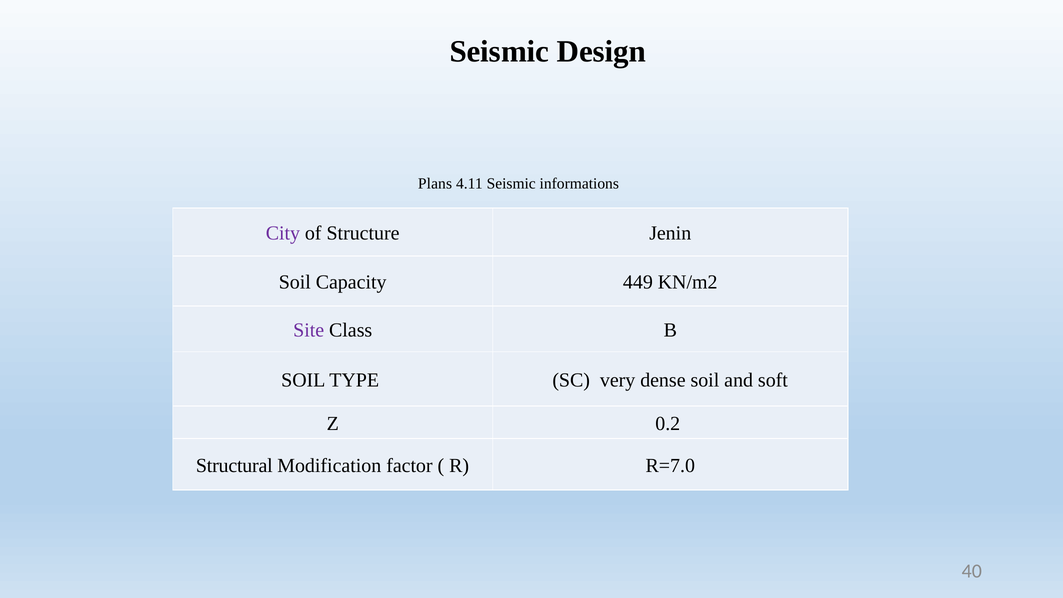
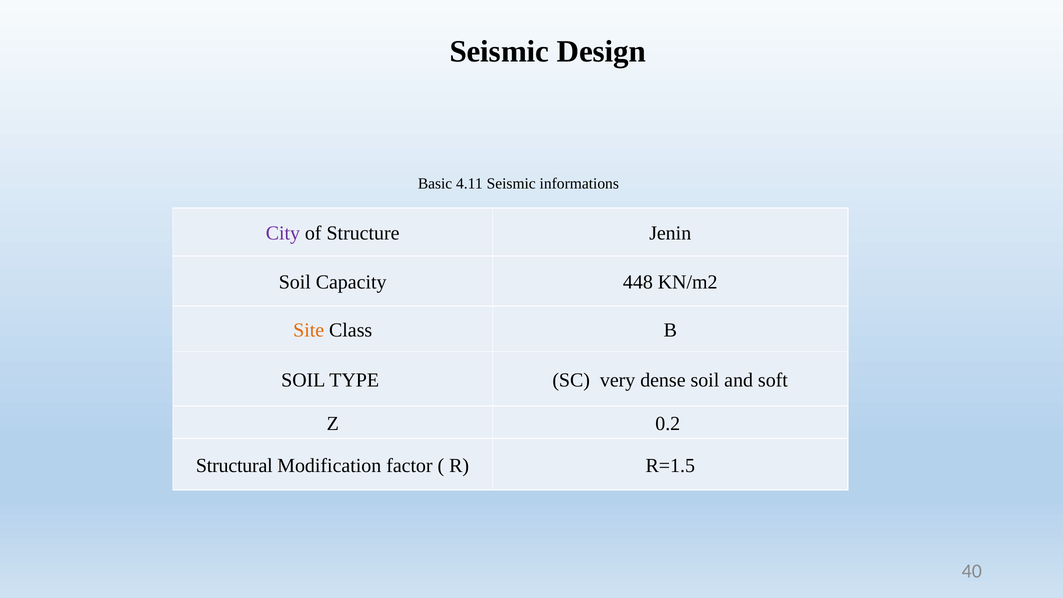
Plans: Plans -> Basic (435, 183)
449: 449 -> 448 (638, 282)
Site colour: purple -> orange (309, 330)
R=7.0: R=7.0 -> R=1.5 (670, 465)
